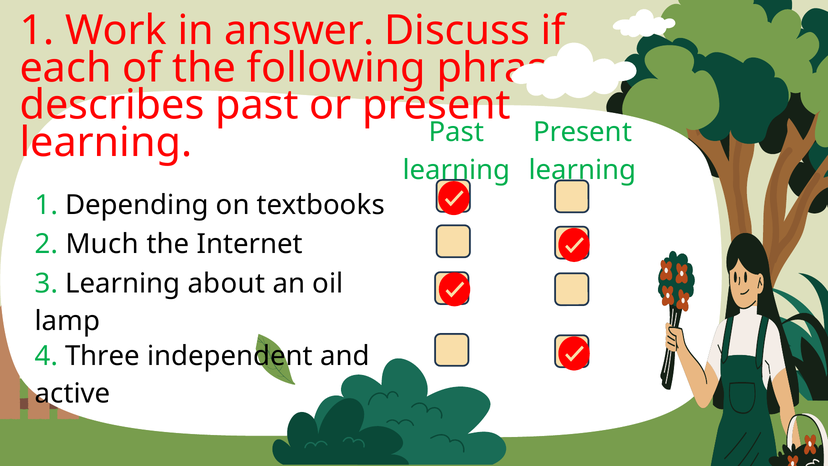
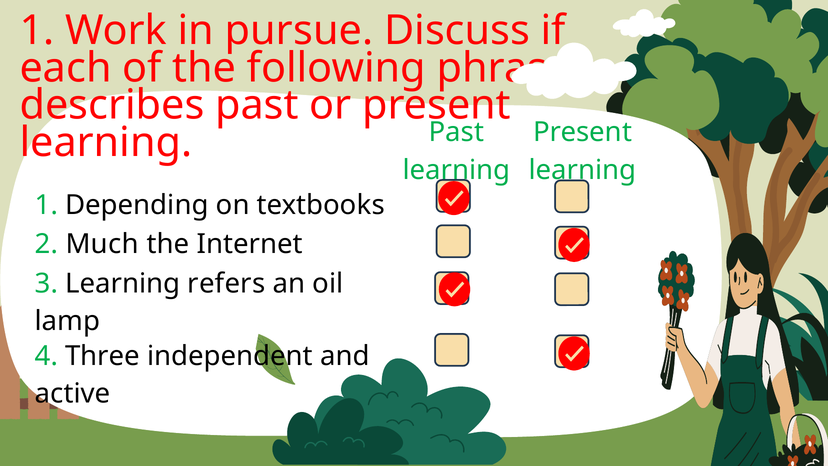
answer: answer -> pursue (299, 30)
about: about -> refers (226, 284)
